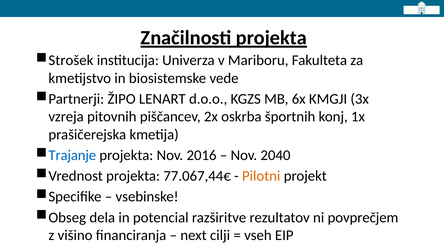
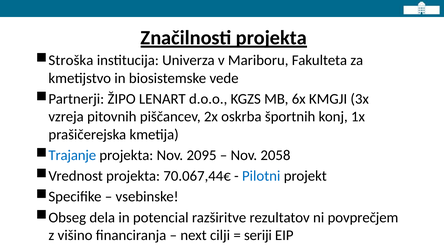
Strošek: Strošek -> Stroška (71, 60)
2016: 2016 -> 2095 (202, 155)
2040: 2040 -> 2058 (275, 155)
77.067,44€: 77.067,44€ -> 70.067,44€ (197, 176)
Pilotni colour: orange -> blue (261, 176)
vseh: vseh -> seriji (258, 235)
